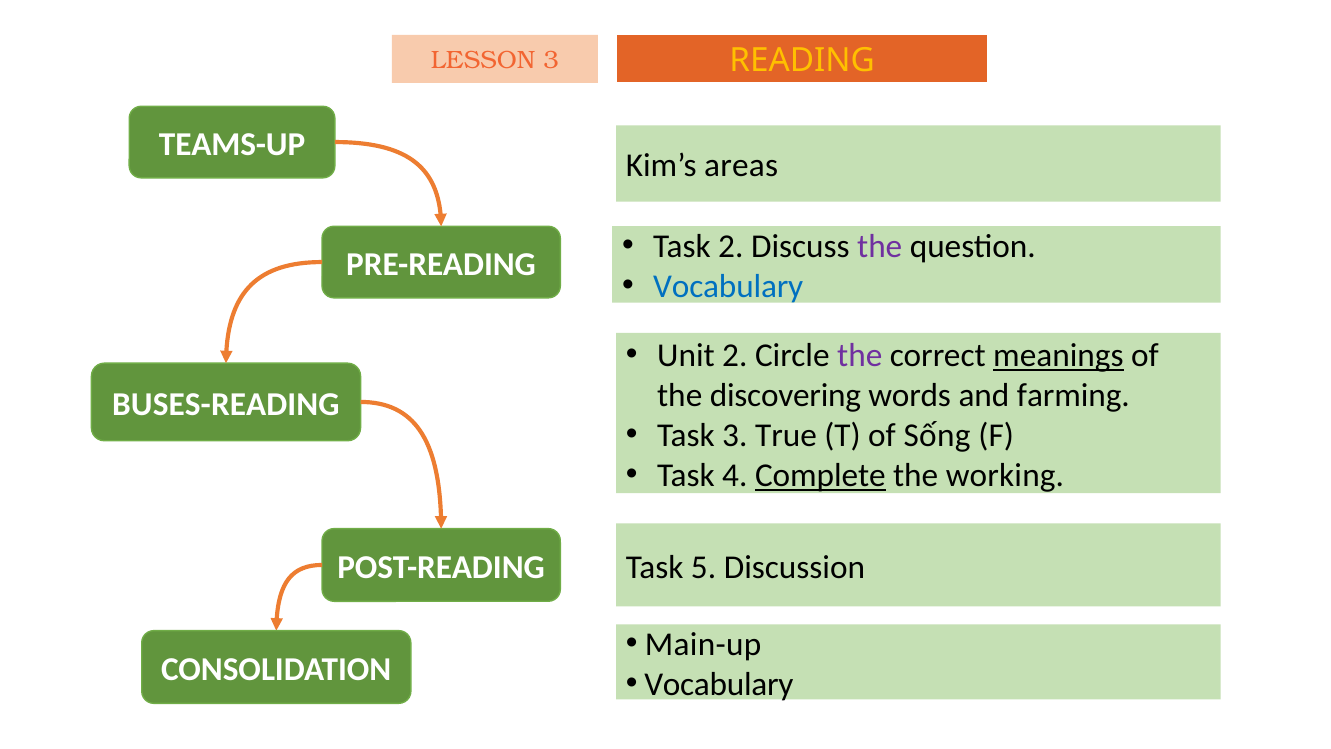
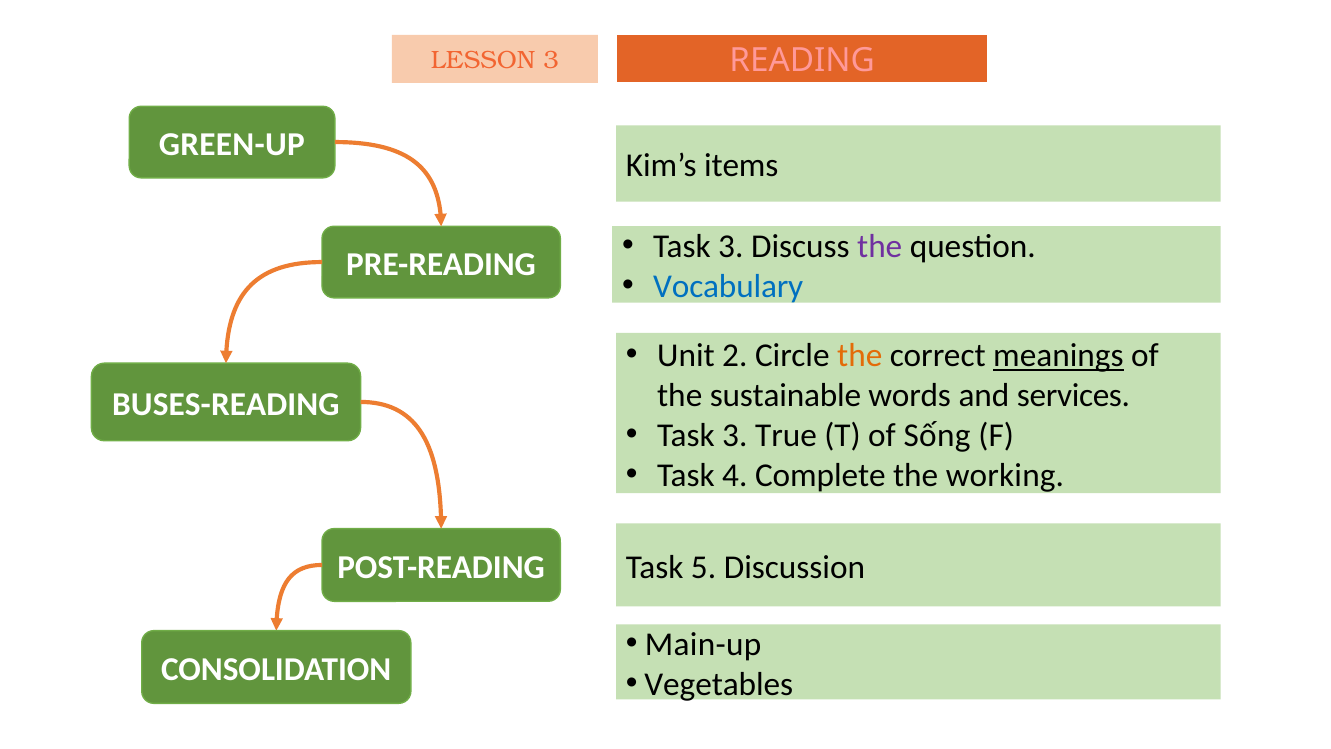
READING colour: yellow -> pink (802, 61)
TEAMS-UP: TEAMS-UP -> GREEN-UP (232, 144)
areas: areas -> items (741, 166)
2: 2 -> 3 (731, 247)
the colour: purple -> orange (860, 355)
discovering: discovering -> sustainable (785, 395)
farming: farming -> services (1073, 395)
Complete underline: present -> none (820, 475)
Vocabulary: Vocabulary -> Vegetables (719, 684)
